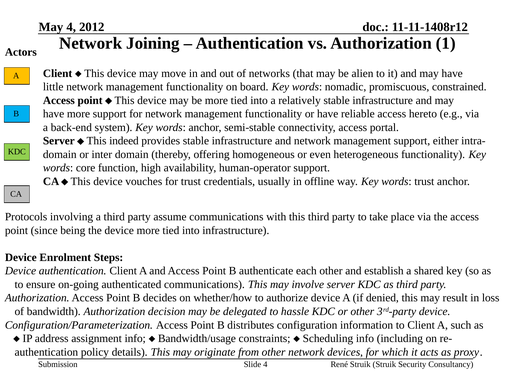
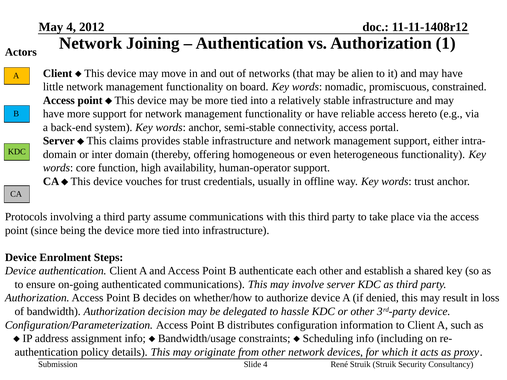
indeed: indeed -> claims (124, 141)
